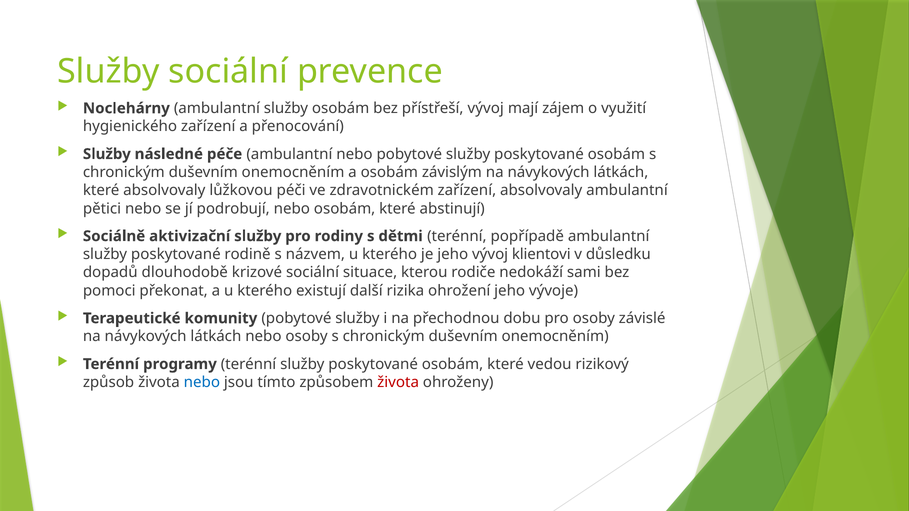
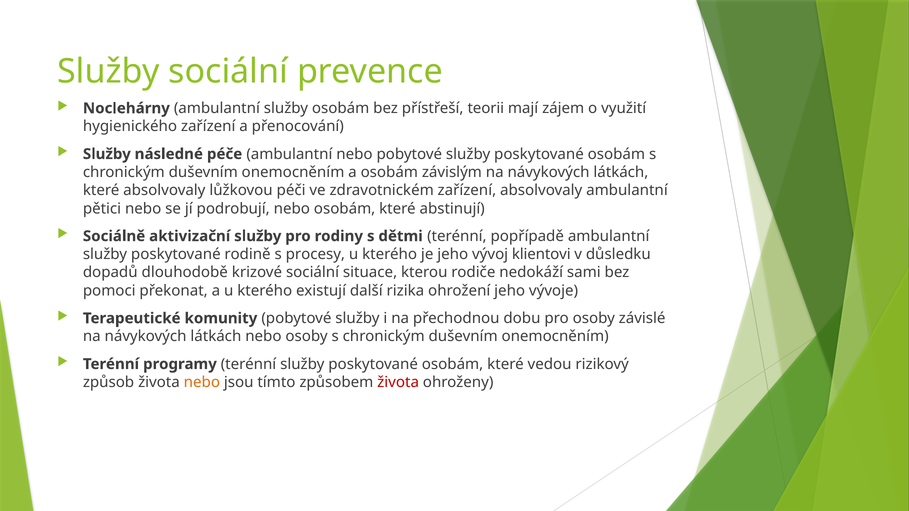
přístřeší vývoj: vývoj -> teorii (486, 108)
názvem: názvem -> procesy (315, 254)
nebo colour: blue -> orange (202, 382)
